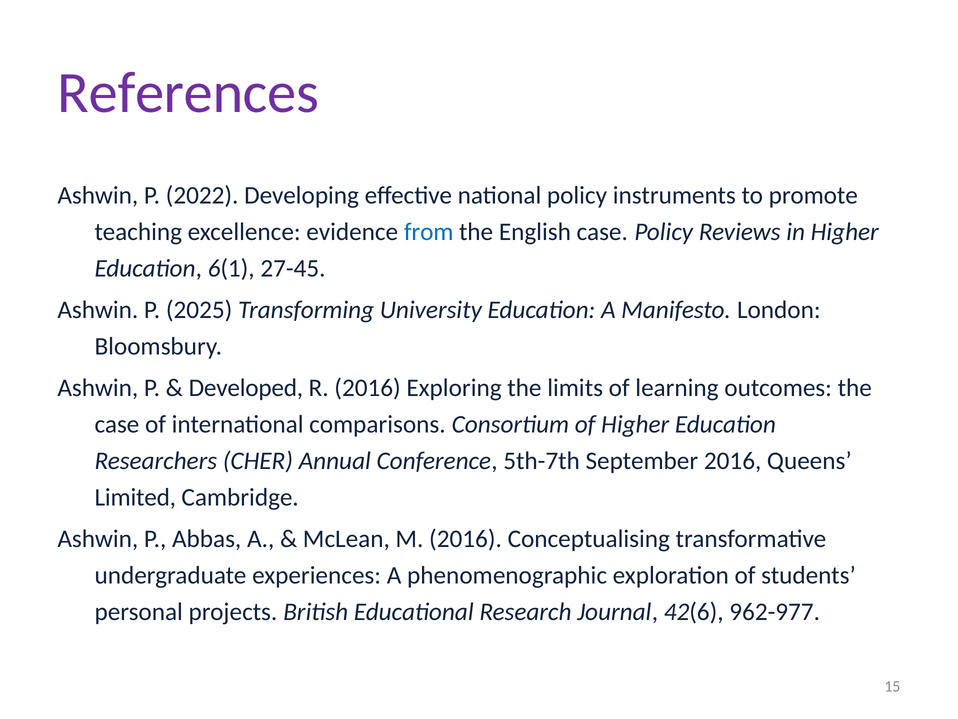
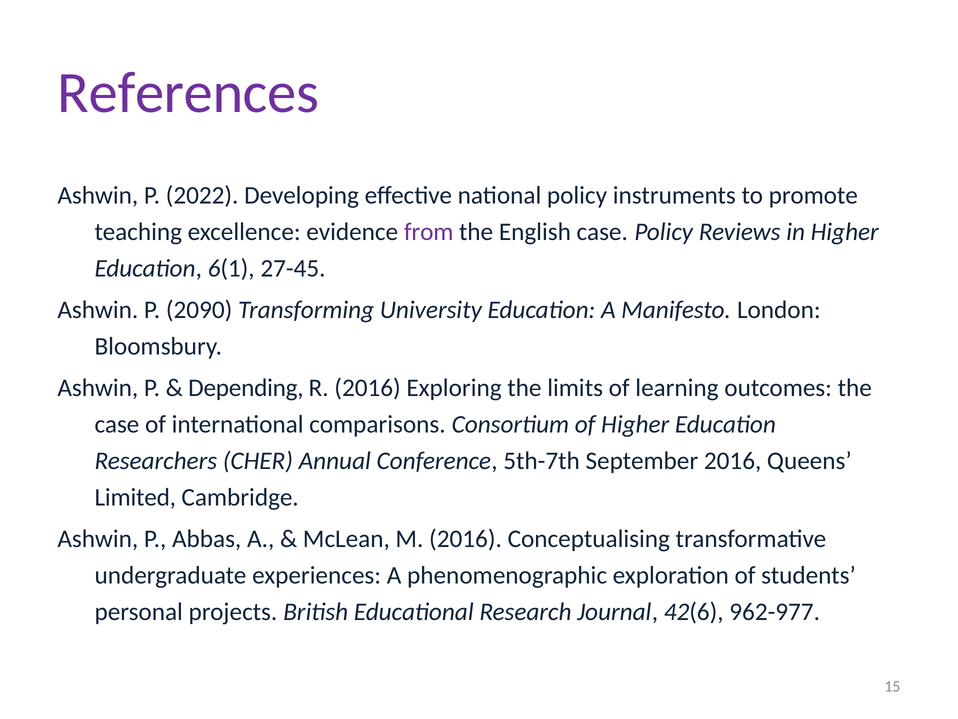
from colour: blue -> purple (429, 232)
2025: 2025 -> 2090 (199, 310)
Developed: Developed -> Depending (246, 388)
